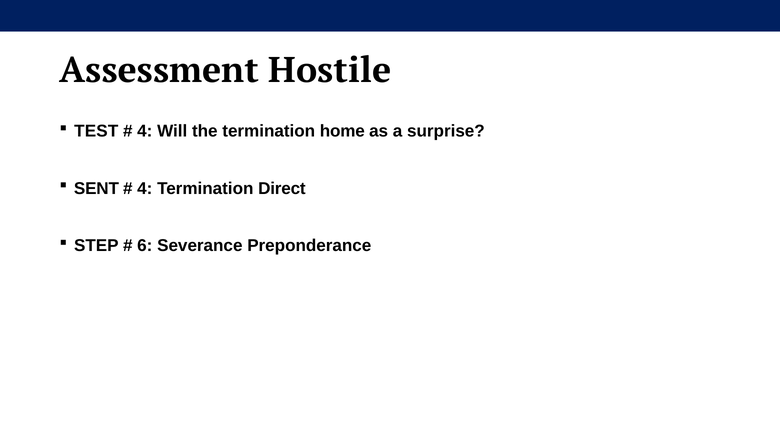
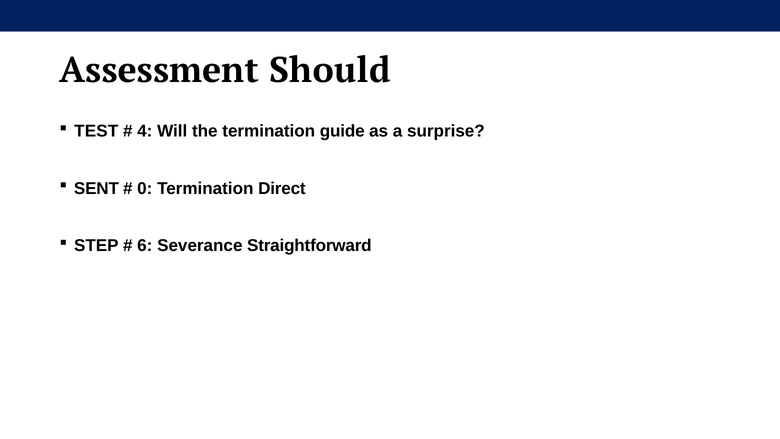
Hostile: Hostile -> Should (330, 70)
home: home -> guide (342, 131)
4: 4 -> 0 (145, 188)
Preponderance: Preponderance -> Straightforward (309, 246)
